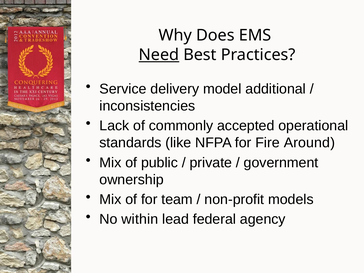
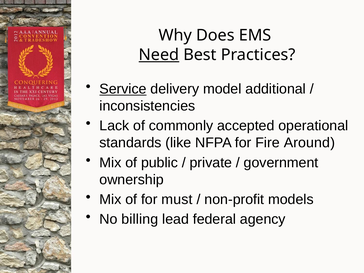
Service underline: none -> present (123, 89)
team: team -> must (177, 199)
within: within -> billing (140, 219)
